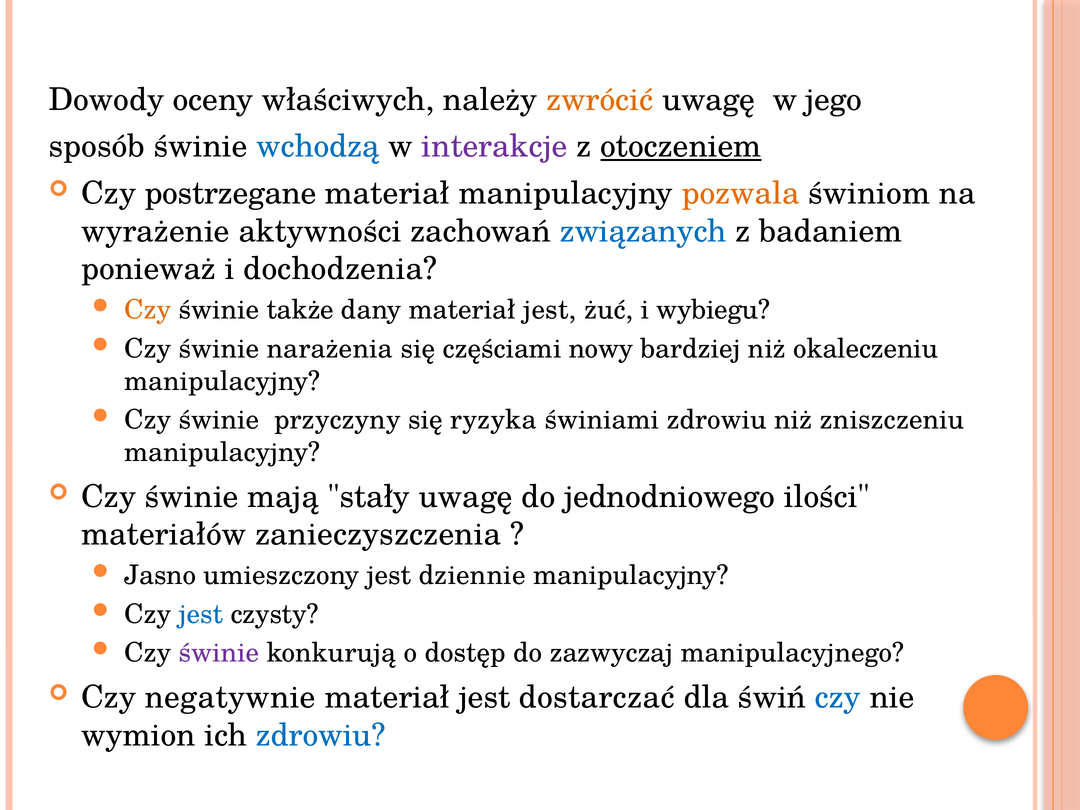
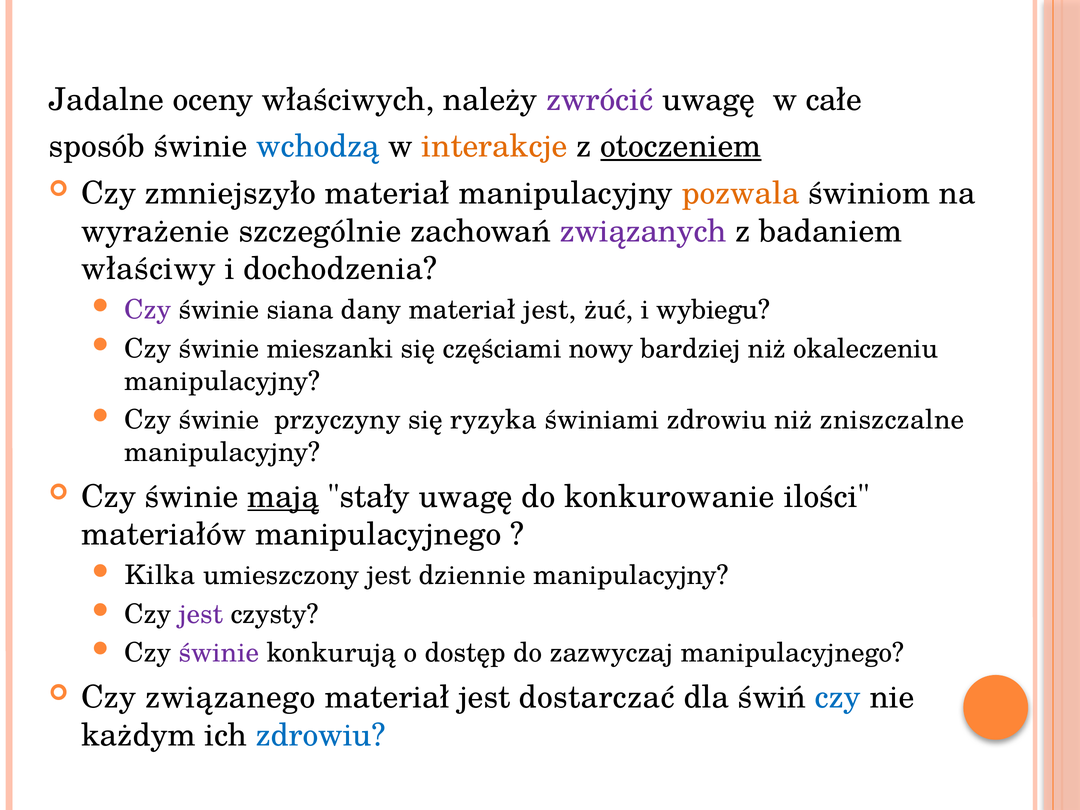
Dowody: Dowody -> Jadalne (106, 100)
zwrócić colour: orange -> purple (600, 100)
jego: jego -> całe (834, 100)
interakcje colour: purple -> orange (495, 147)
postrzegane: postrzegane -> zmniejszyło (230, 193)
aktywności: aktywności -> szczególnie (320, 231)
związanych colour: blue -> purple (643, 231)
ponieważ: ponieważ -> właściwy (148, 269)
Czy colour: orange -> purple (148, 310)
także: także -> siana (300, 310)
narażenia: narażenia -> mieszanki (330, 349)
zniszczeniu: zniszczeniu -> zniszczalne (892, 420)
mają underline: none -> present (283, 497)
jednodniowego: jednodniowego -> konkurowanie (669, 497)
materiałów zanieczyszczenia: zanieczyszczenia -> manipulacyjnego (378, 534)
Jasno: Jasno -> Kilka (160, 576)
jest colour: blue -> purple (201, 614)
negatywnie: negatywnie -> związanego (230, 697)
wymion: wymion -> każdym (138, 735)
